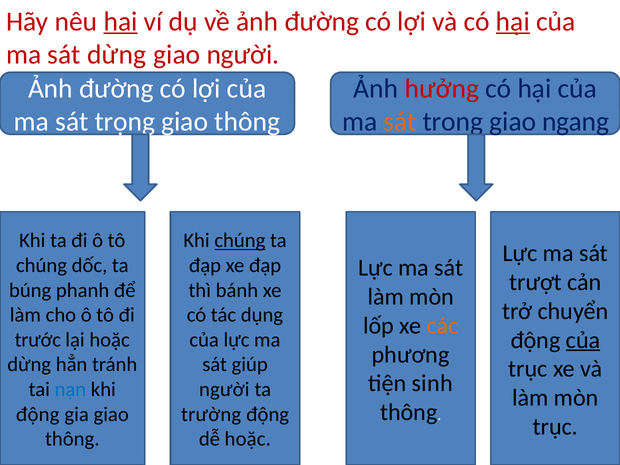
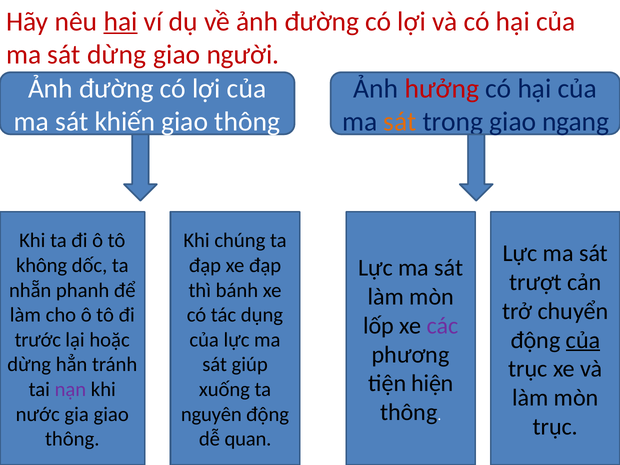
hại underline: present -> none (513, 21)
trọng: trọng -> khiến (125, 122)
chúng underline: present -> none (240, 241)
chúng: chúng -> không (42, 265)
búng: búng -> nhẵn (30, 290)
các colour: orange -> purple (442, 326)
sinh: sinh -> hiện (433, 383)
nạn colour: blue -> purple (70, 389)
người: người -> xuống (224, 389)
động: động -> nước (38, 414)
trường: trường -> nguyên (211, 414)
dễ hoặc: hoặc -> quan (248, 439)
